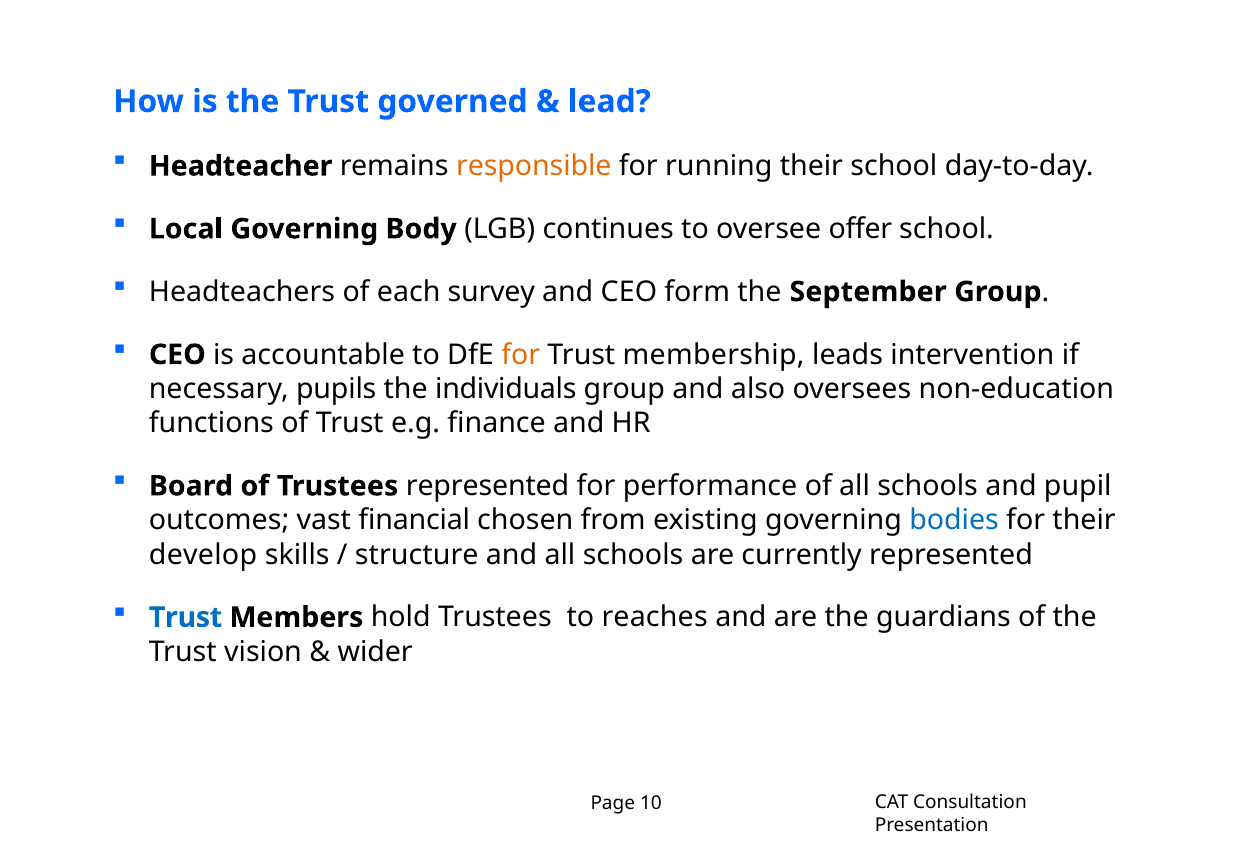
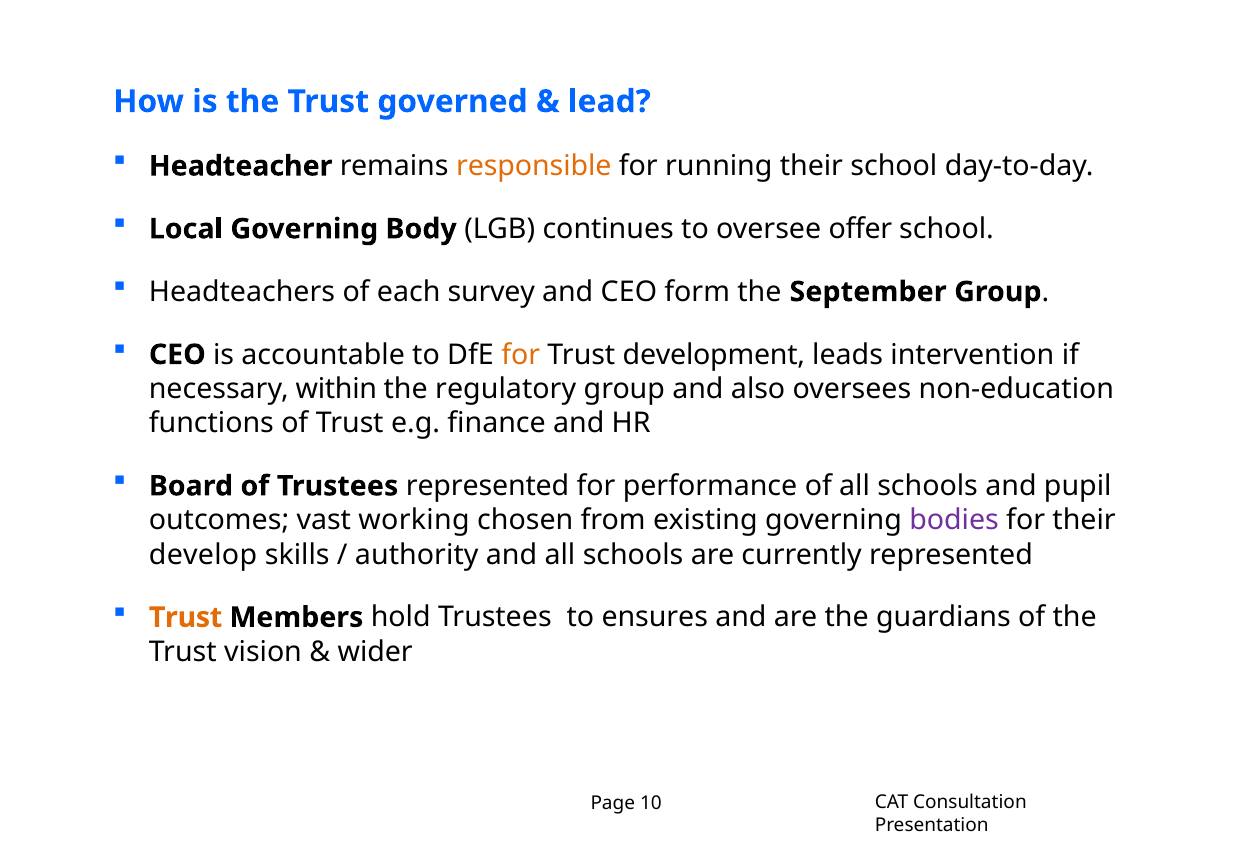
membership: membership -> development (714, 355)
pupils: pupils -> within (336, 389)
individuals: individuals -> regulatory (506, 389)
financial: financial -> working (414, 520)
bodies colour: blue -> purple (954, 520)
structure: structure -> authority (417, 555)
Trust colour: blue -> orange (186, 618)
reaches: reaches -> ensures (655, 618)
